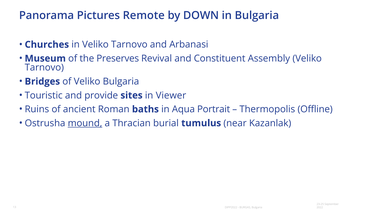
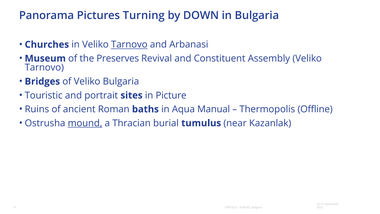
Remote: Remote -> Turning (144, 15)
Tarnovo underline: none -> present (129, 45)
provide: provide -> portrait (101, 95)
Viewer: Viewer -> Picture (171, 95)
Portrait: Portrait -> Manual (214, 109)
